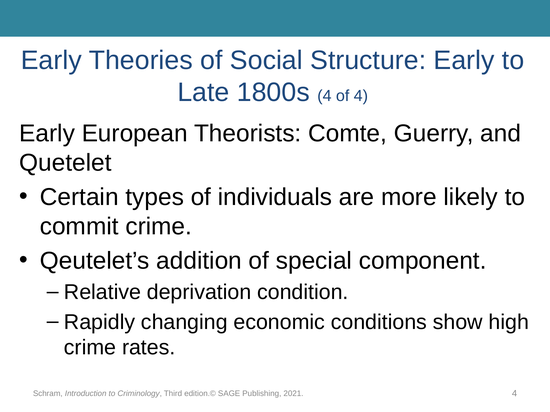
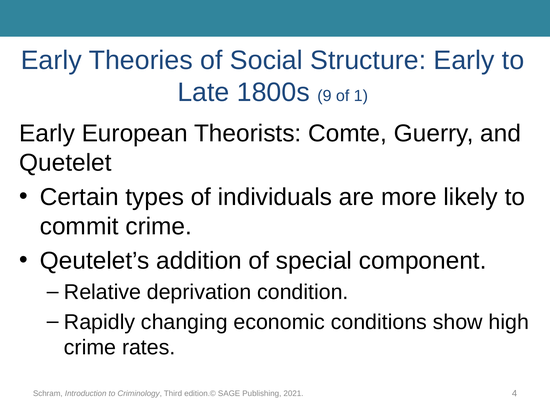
1800s 4: 4 -> 9 (324, 96)
of 4: 4 -> 1 (361, 96)
